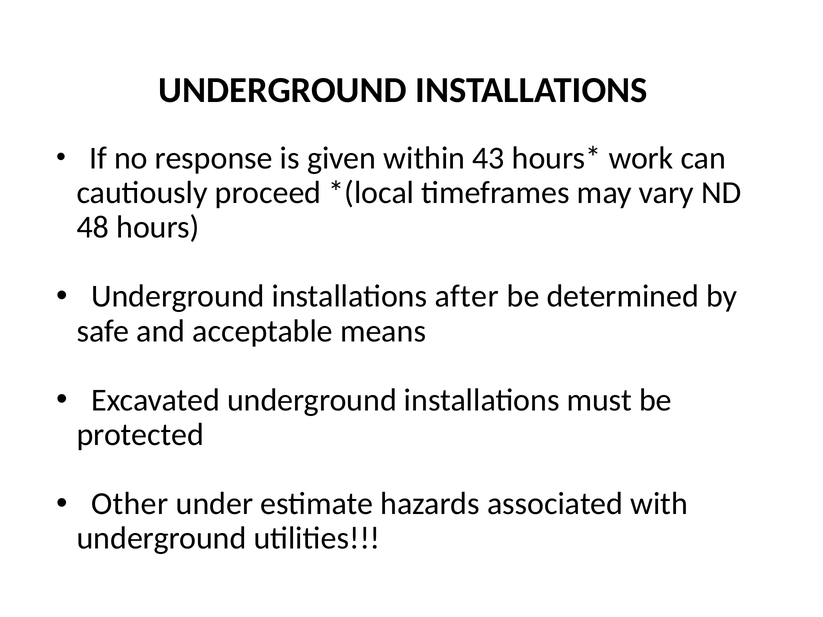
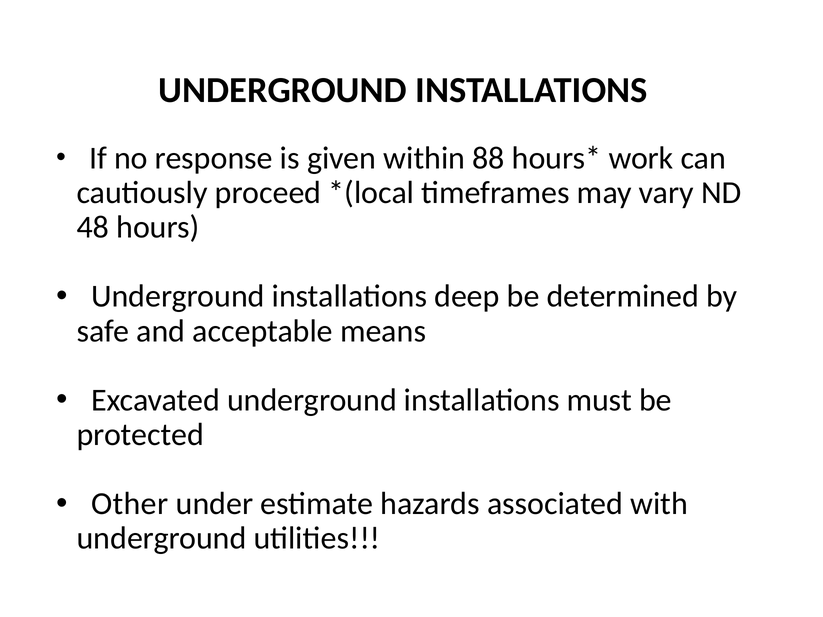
43: 43 -> 88 (488, 158)
after: after -> deep (467, 297)
